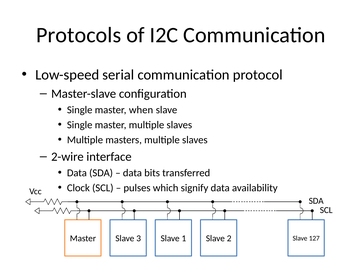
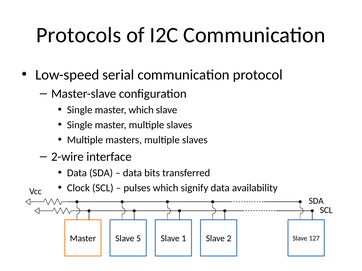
master when: when -> which (141, 110)
3: 3 -> 5 (139, 239)
